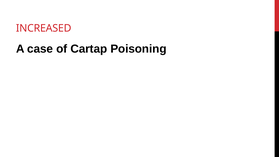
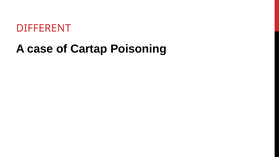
INCREASED: INCREASED -> DIFFERENT (43, 28)
